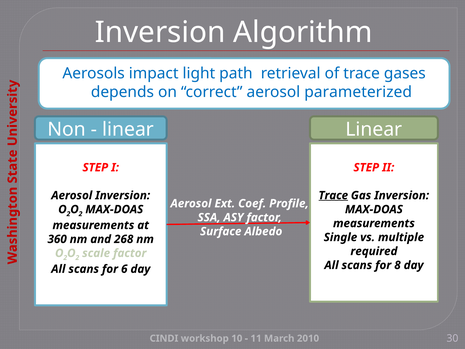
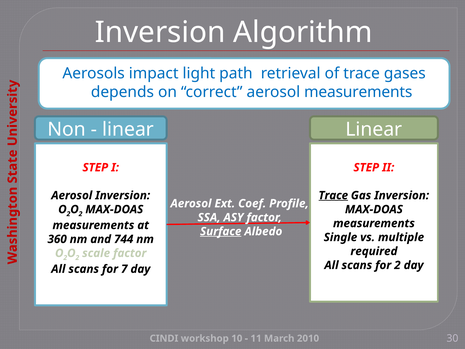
aerosol parameterized: parameterized -> measurements (358, 92)
Surface underline: none -> present (221, 231)
268: 268 -> 744 (124, 239)
for 8: 8 -> 2 (397, 265)
6: 6 -> 7 (124, 269)
